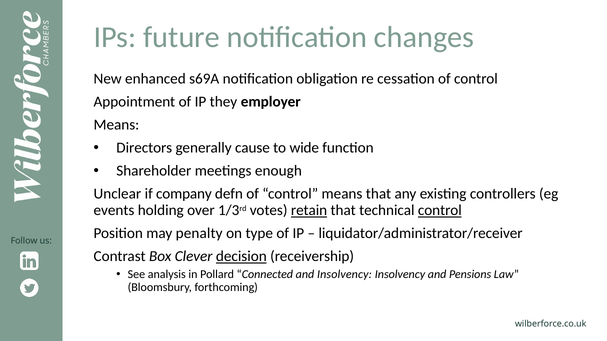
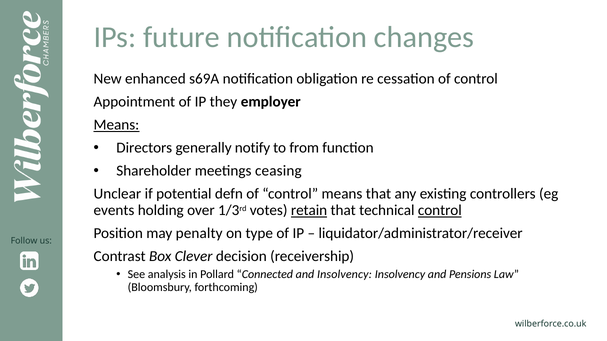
Means underline: none -> present (116, 125)
cause: cause -> notify (252, 148)
wide: wide -> from (304, 148)
enough: enough -> ceasing (278, 171)
company: company -> potential (184, 194)
decision underline: present -> none (241, 257)
